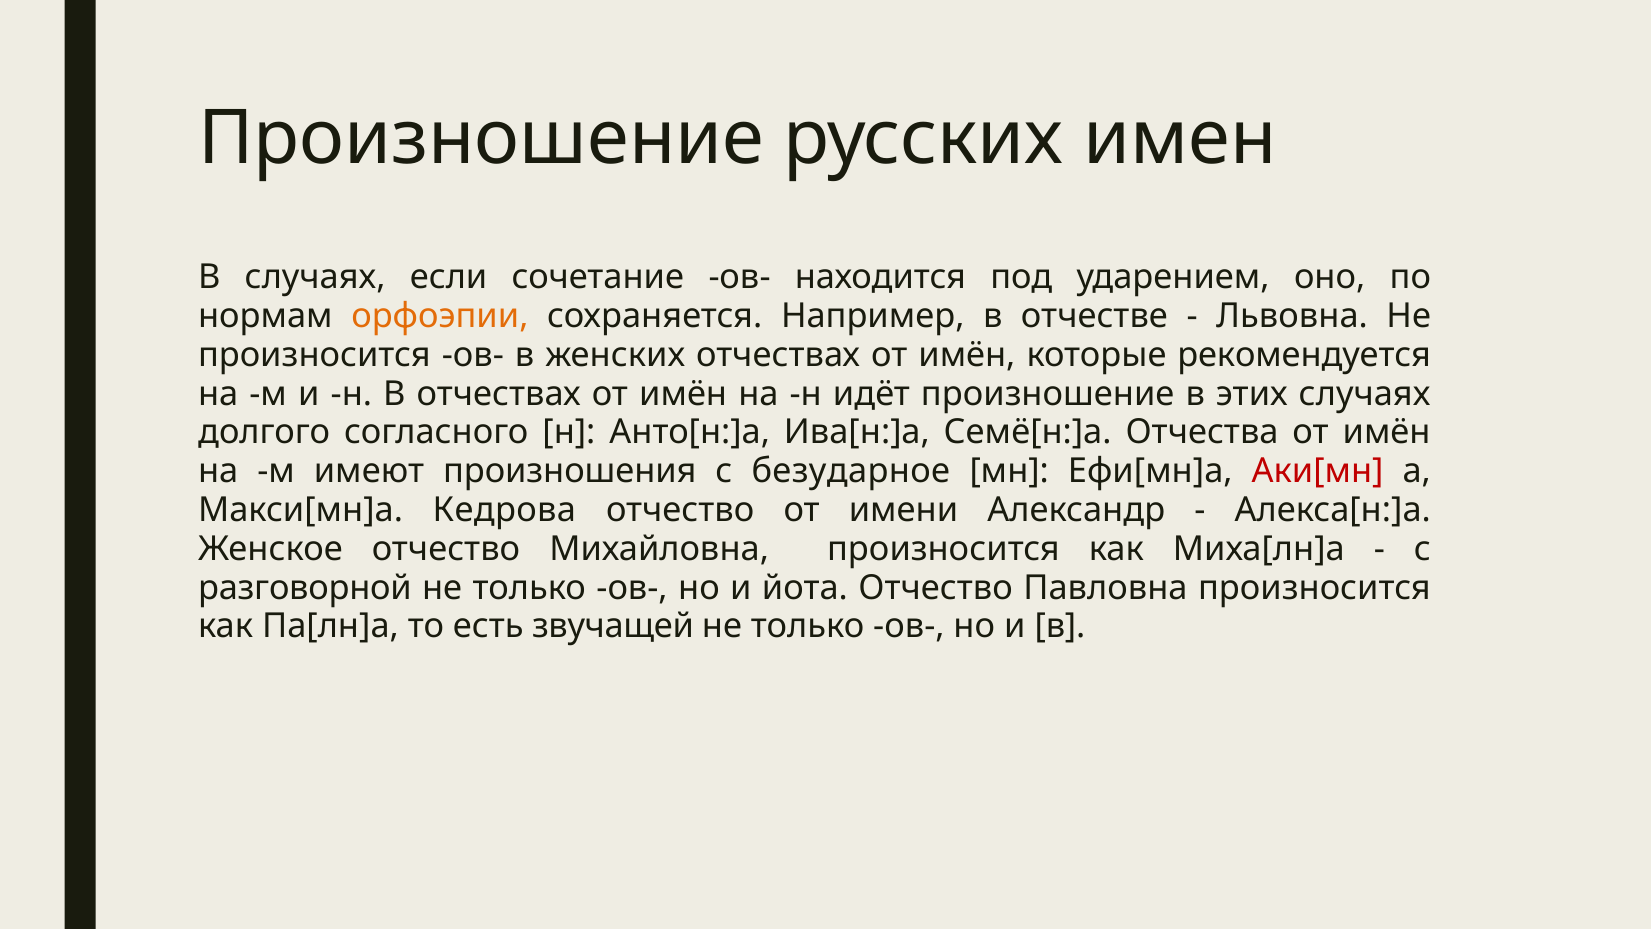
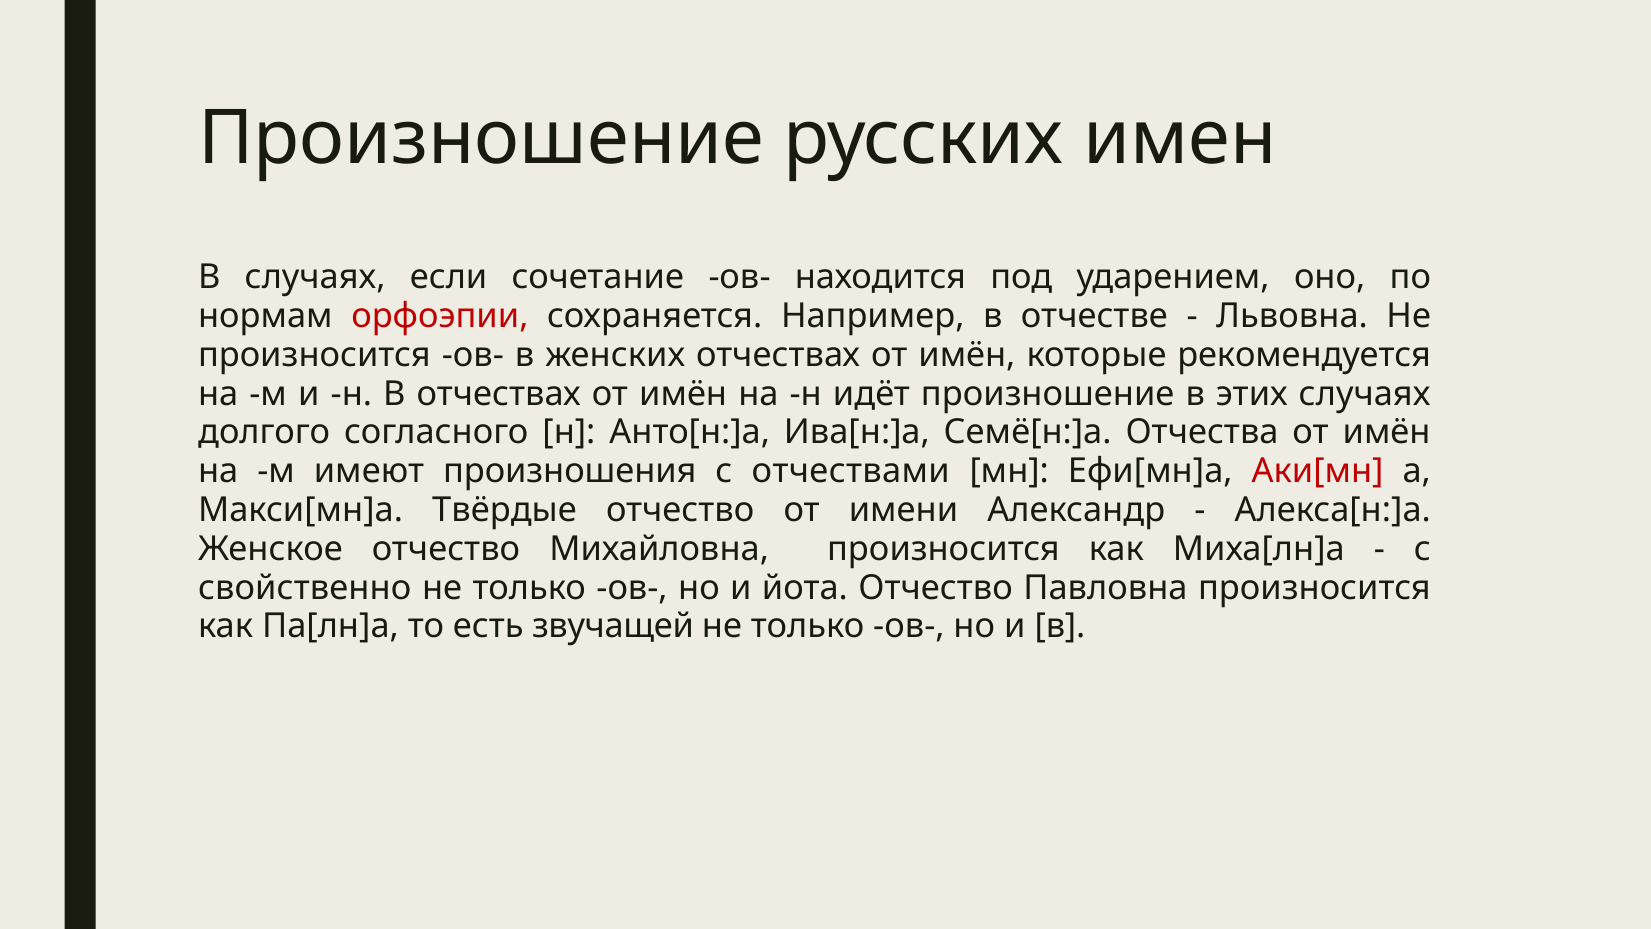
орфоэпии colour: orange -> red (440, 316)
безударное: безударное -> отчествами (851, 471)
Кедрова: Кедрова -> Твёрдые (505, 510)
разговорной: разговорной -> свойственно (305, 588)
